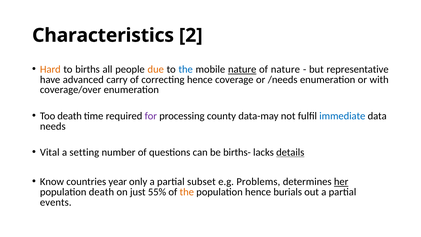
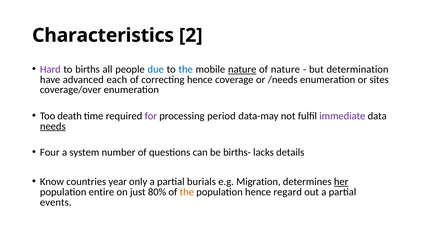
Hard colour: orange -> purple (50, 69)
due colour: orange -> blue (156, 69)
representative: representative -> determination (358, 69)
carry: carry -> each (117, 80)
with: with -> sites (379, 80)
county: county -> period (221, 116)
immediate colour: blue -> purple (342, 116)
needs underline: none -> present (53, 126)
Vital: Vital -> Four (50, 152)
setting: setting -> system (84, 152)
details underline: present -> none (290, 152)
subset: subset -> burials (201, 182)
Problems: Problems -> Migration (258, 182)
population death: death -> entire (101, 192)
55%: 55% -> 80% (157, 192)
burials: burials -> regard (288, 192)
